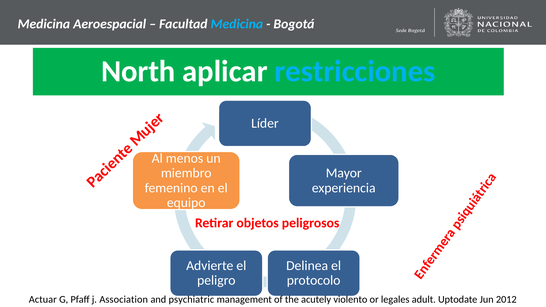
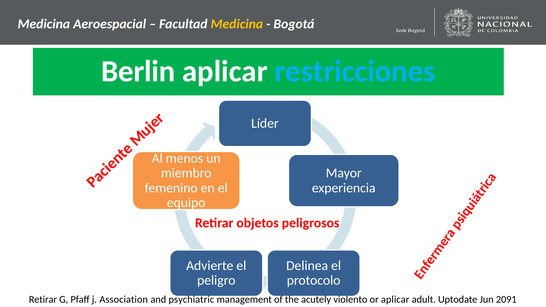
Medicina colour: light blue -> yellow (237, 24)
North: North -> Berlin (138, 71)
Actuar: Actuar -> Retirar (43, 299)
or legales: legales -> aplicar (395, 299)
2012: 2012 -> 2091 (506, 299)
